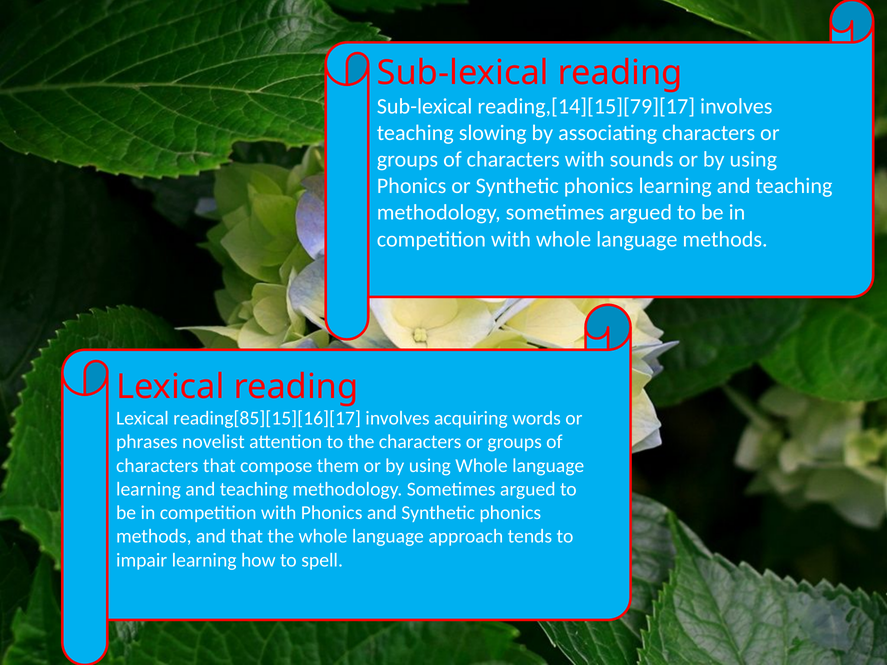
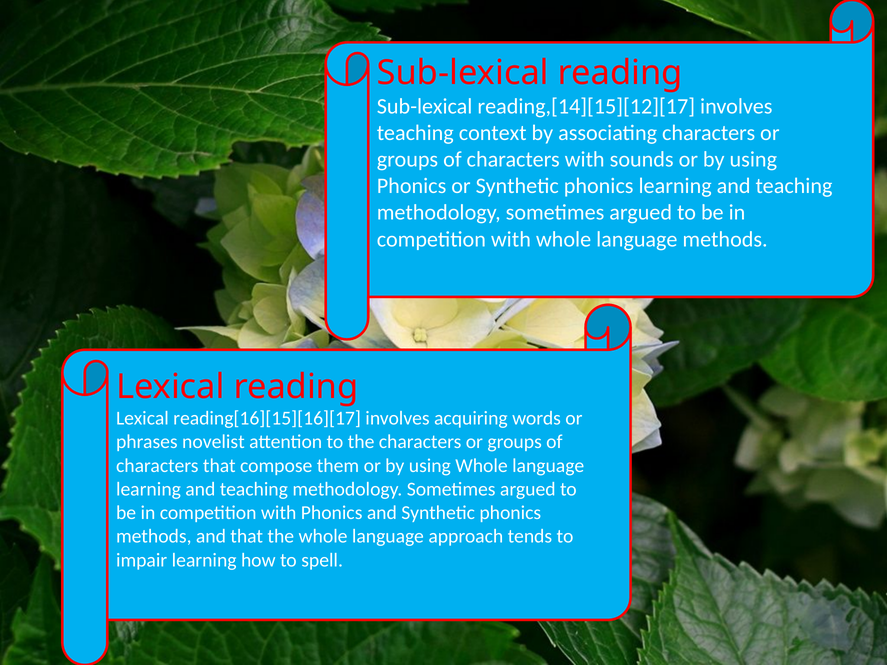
reading,[14][15][79][17: reading,[14][15][79][17 -> reading,[14][15][12][17 (586, 106)
slowing: slowing -> context (493, 133)
reading[85][15][16][17: reading[85][15][16][17 -> reading[16][15][16][17 (267, 418)
